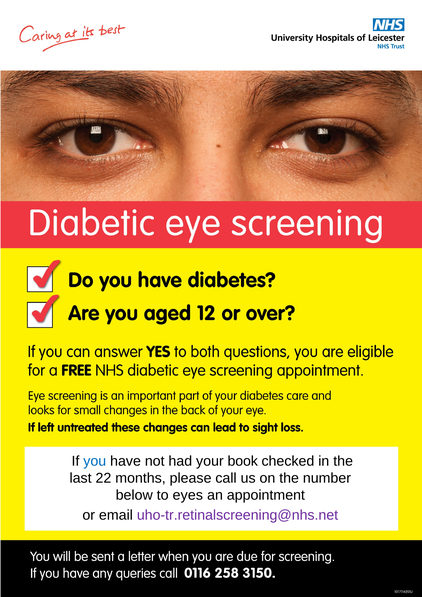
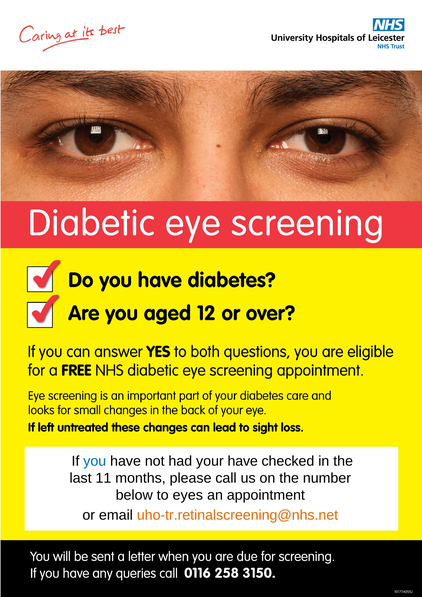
your book: book -> have (243, 461)
22: 22 -> 11 (103, 478)
uho-tr.retinalscreening@nhs.net colour: purple -> orange (237, 515)
